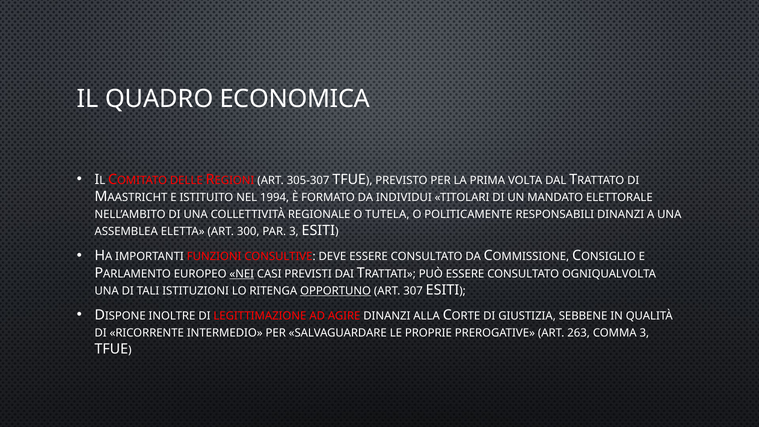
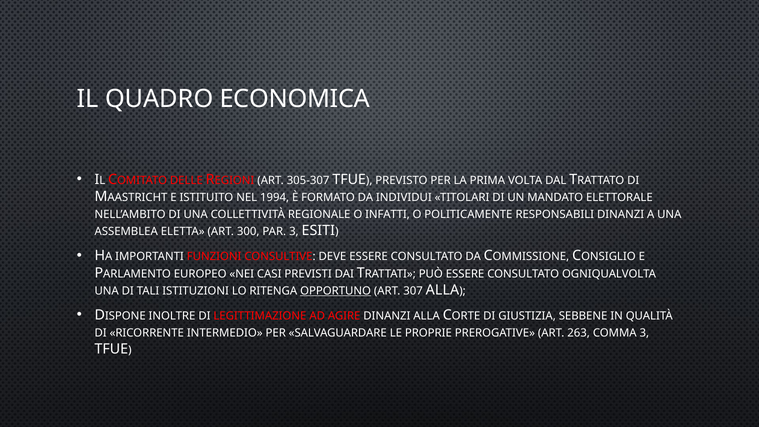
TUTELA: TUTELA -> INFATTI (387, 215)
NEI underline: present -> none (242, 274)
307 ESITI: ESITI -> ALLA (442, 290)
